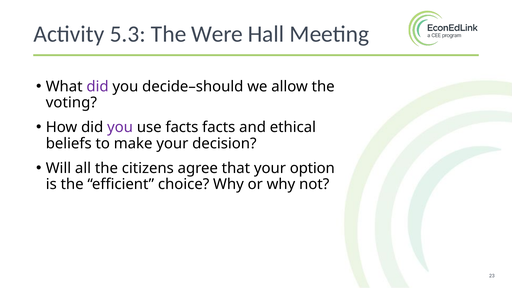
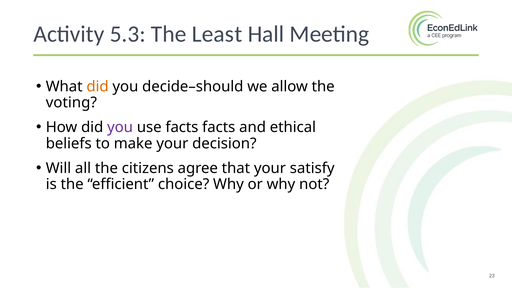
Were: Were -> Least (217, 34)
did colour: purple -> orange (98, 87)
option: option -> satisfy (312, 168)
